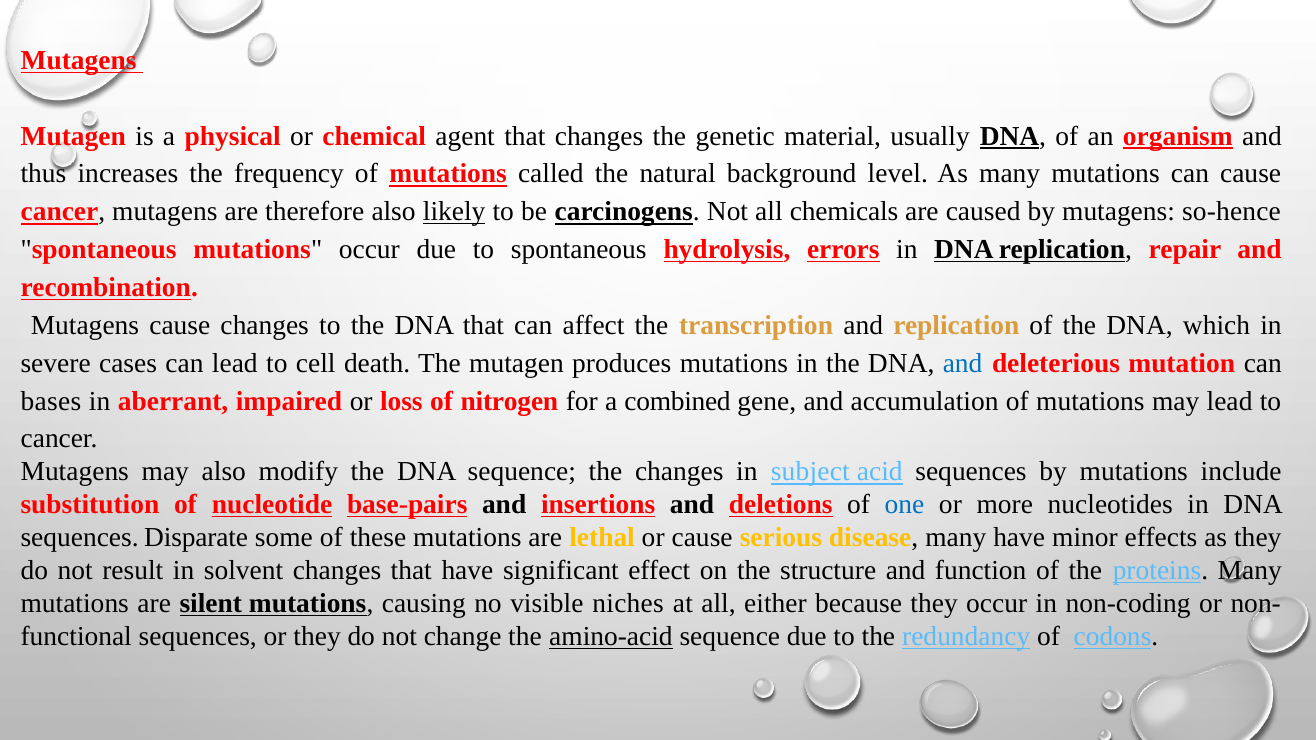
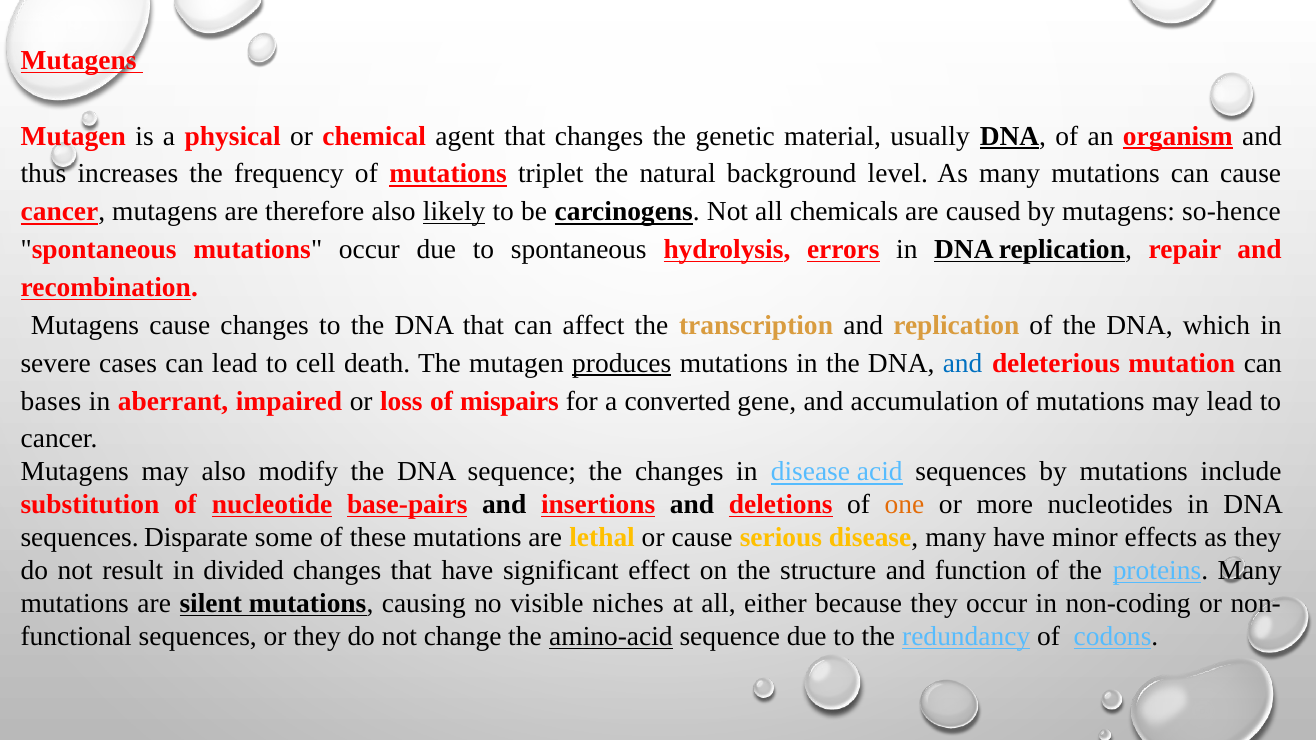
called: called -> triplet (551, 174)
produces underline: none -> present (622, 363)
nitrogen: nitrogen -> mispairs (509, 401)
combined: combined -> converted (678, 401)
in subject: subject -> disease (810, 472)
one colour: blue -> orange (904, 505)
solvent: solvent -> divided (244, 571)
